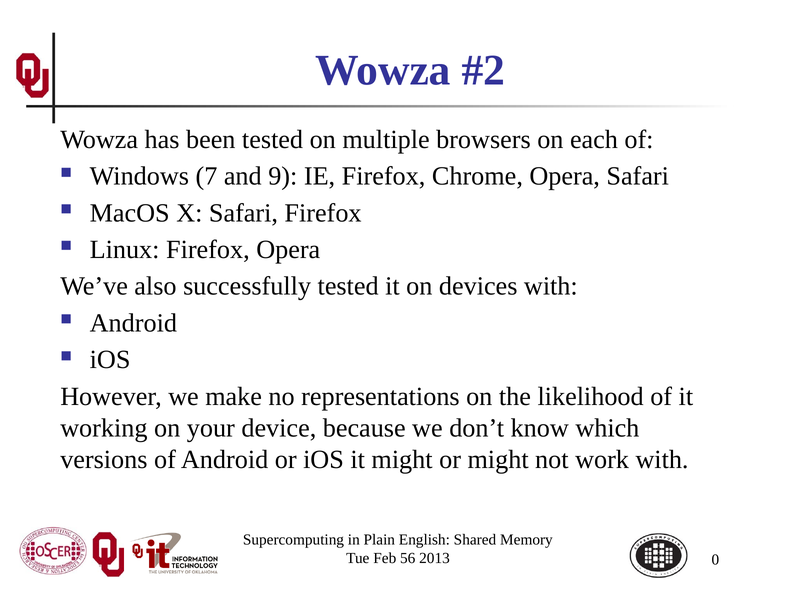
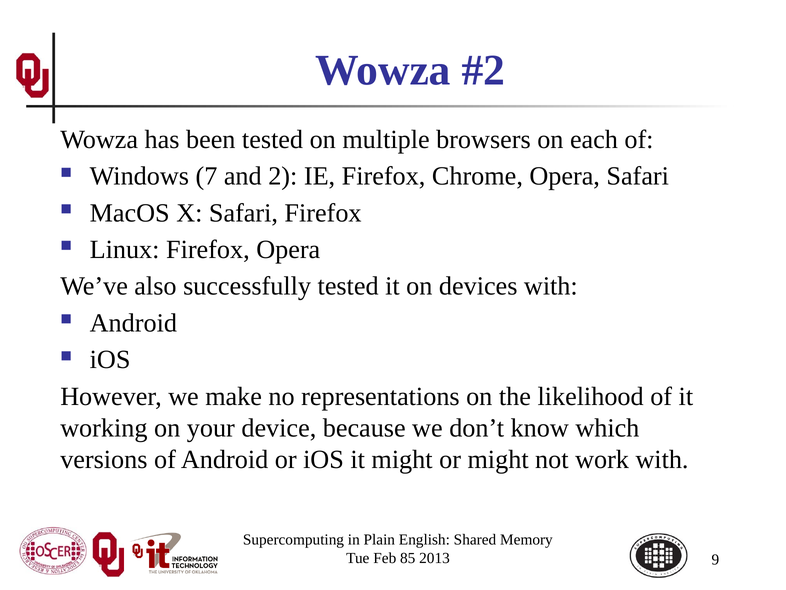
9: 9 -> 2 (283, 176)
56: 56 -> 85 (408, 558)
0: 0 -> 9 (715, 559)
